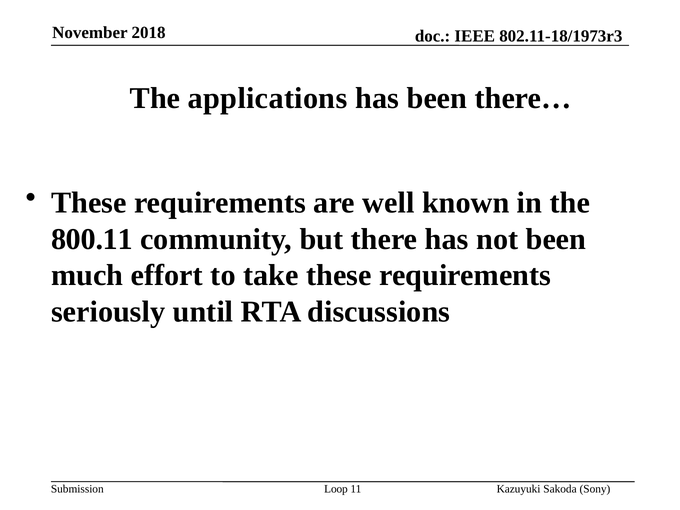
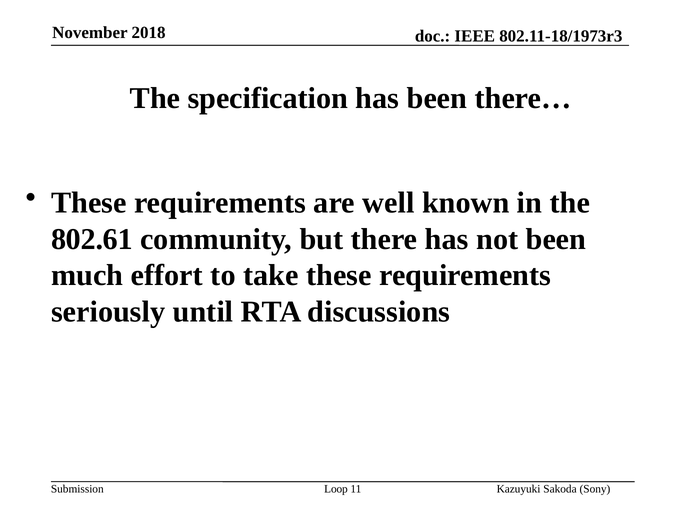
applications: applications -> specification (268, 98)
800.11: 800.11 -> 802.61 (92, 239)
